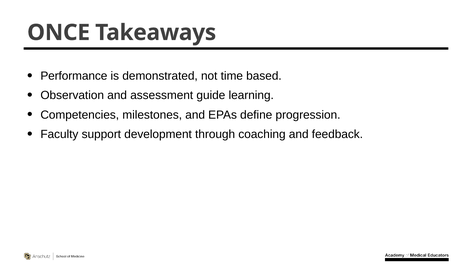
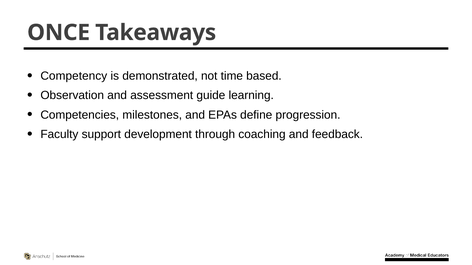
Performance: Performance -> Competency (74, 76)
